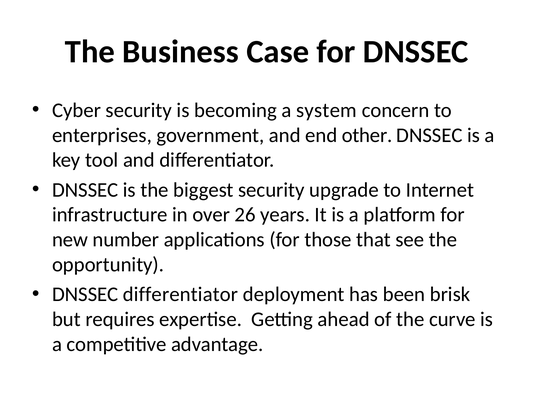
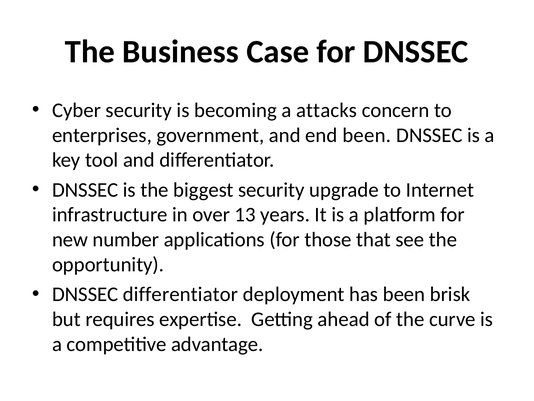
system: system -> attacks (327, 110)
end other: other -> been (367, 135)
26: 26 -> 13 (245, 215)
